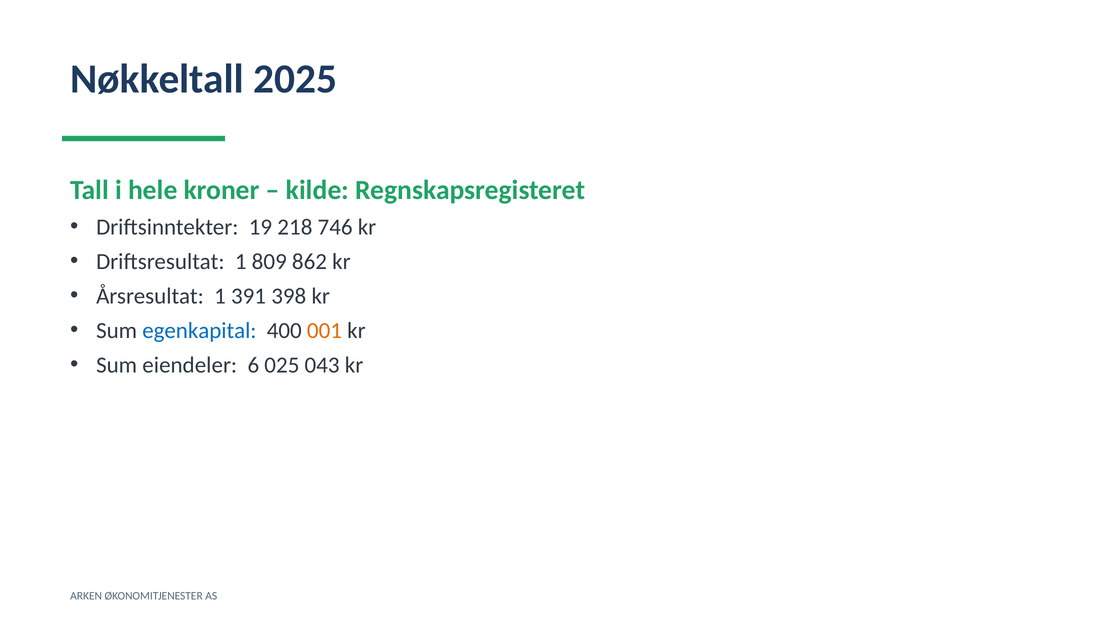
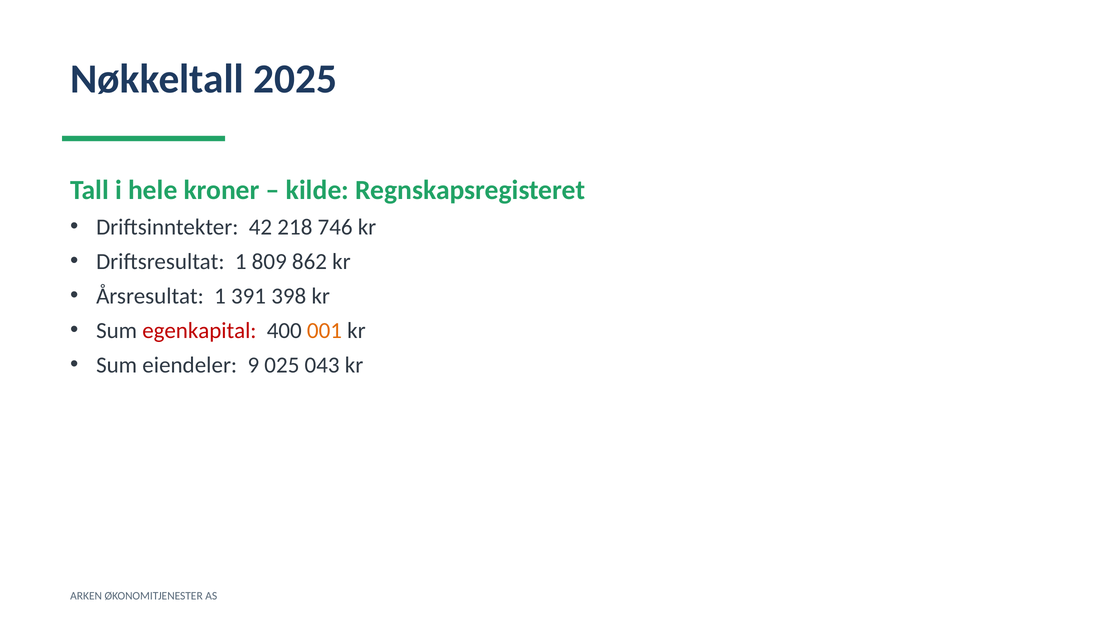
19: 19 -> 42 (260, 227)
egenkapital colour: blue -> red (199, 331)
6: 6 -> 9 (253, 365)
